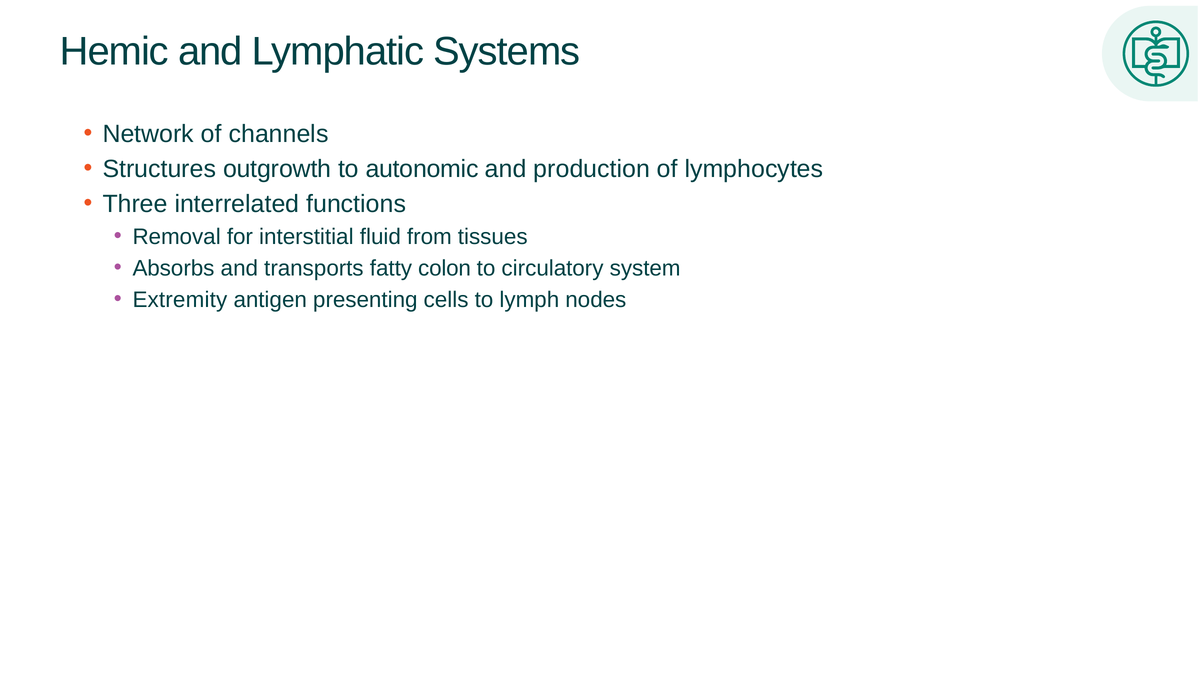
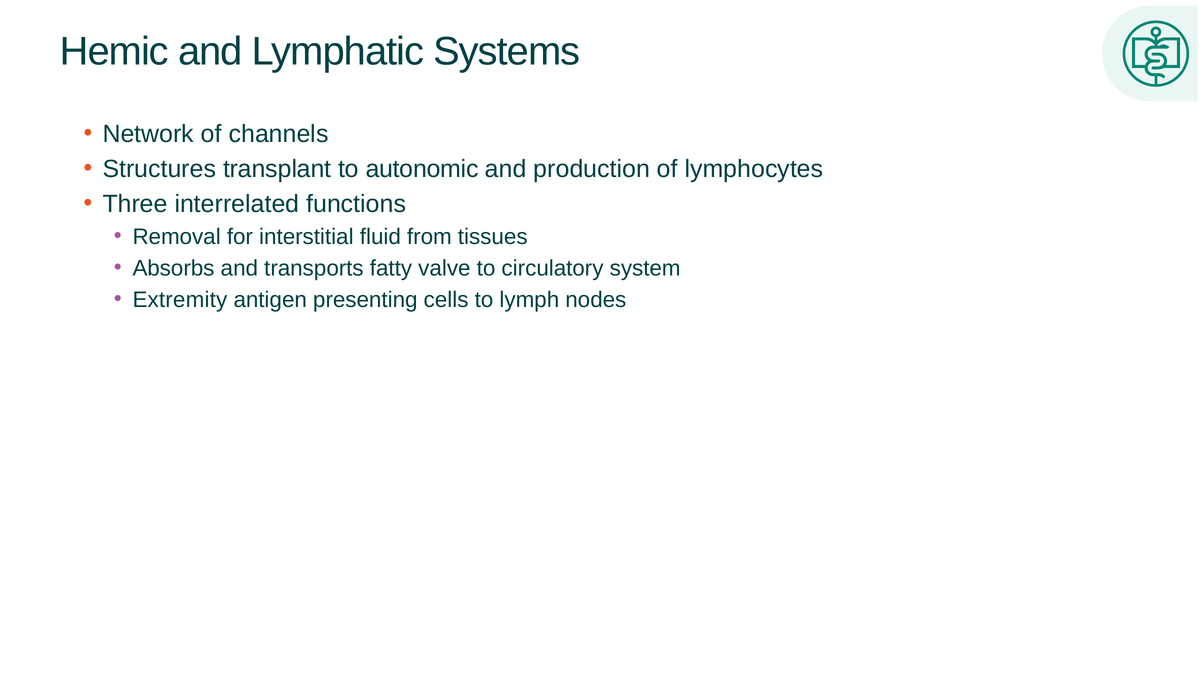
outgrowth: outgrowth -> transplant (277, 169)
colon: colon -> valve (444, 268)
